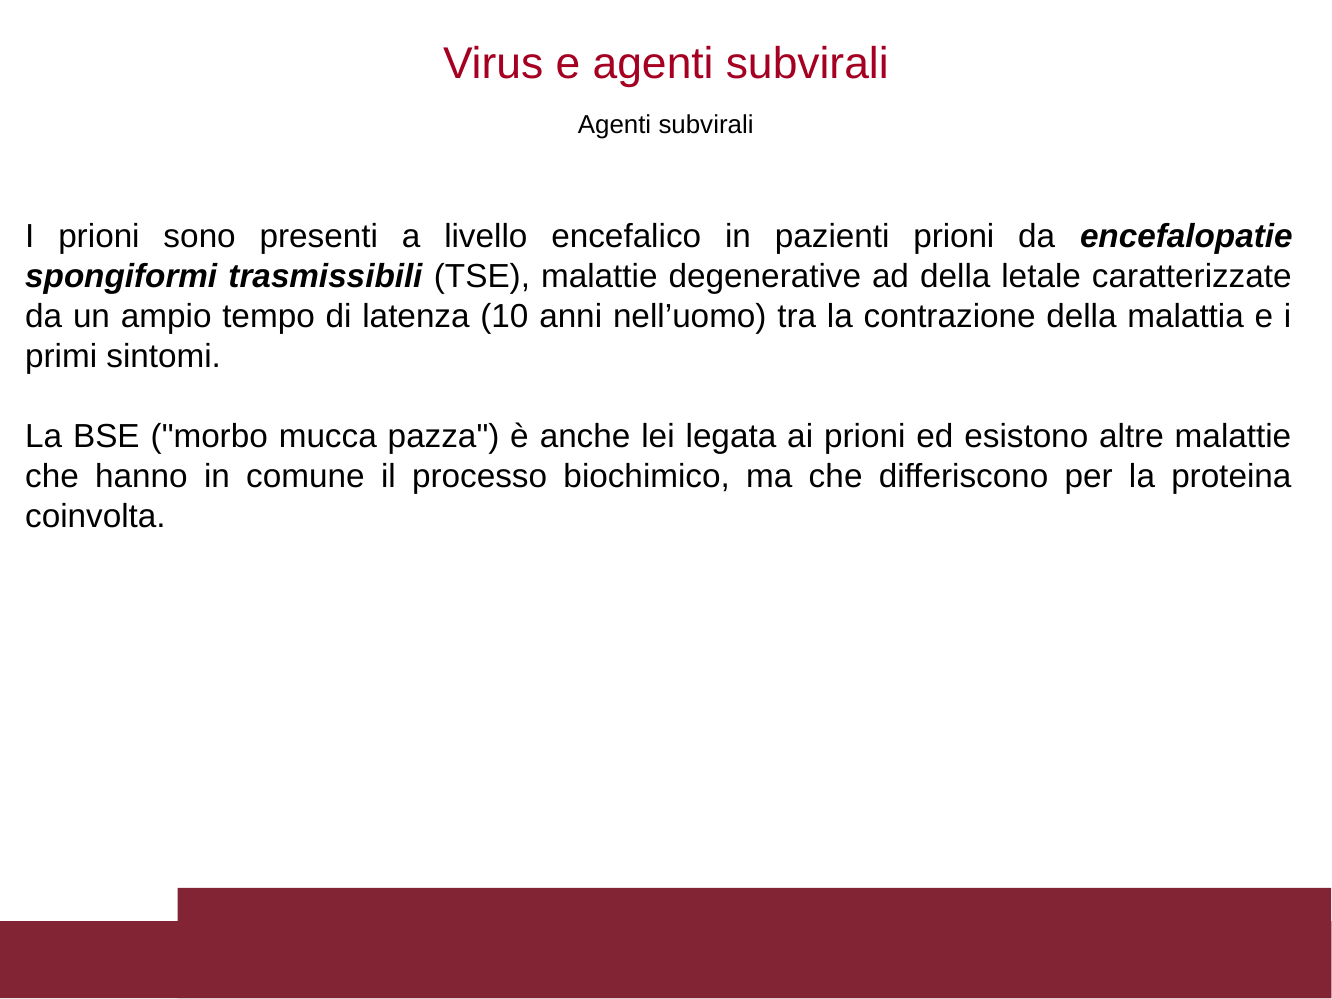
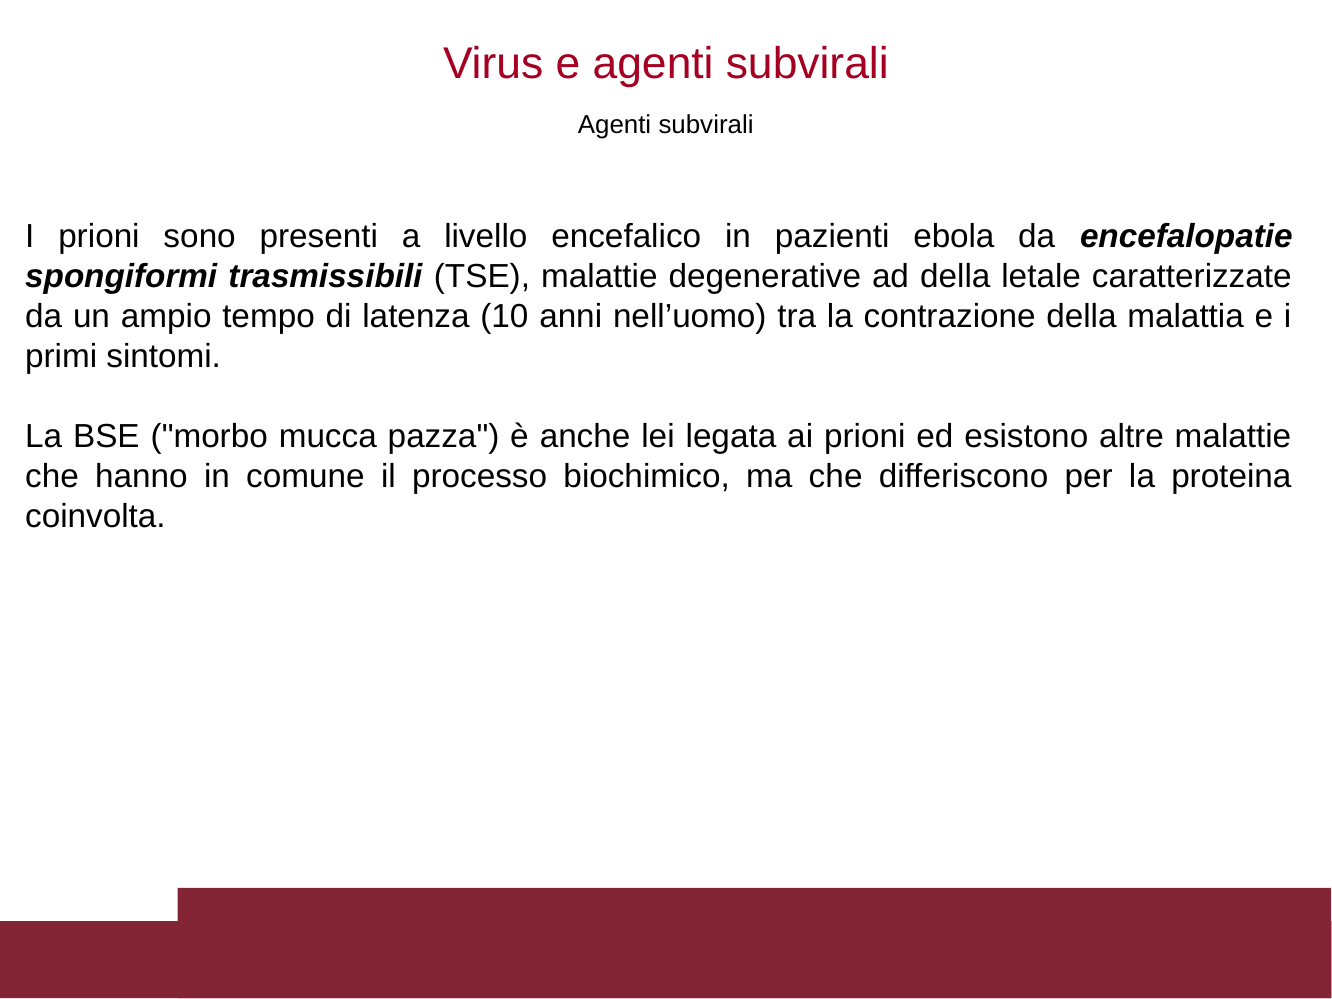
pazienti prioni: prioni -> ebola (954, 236)
